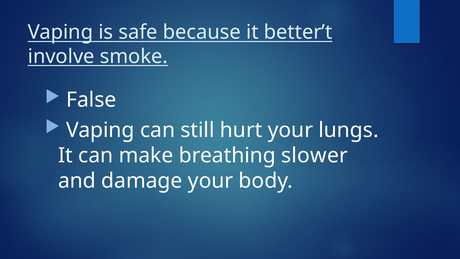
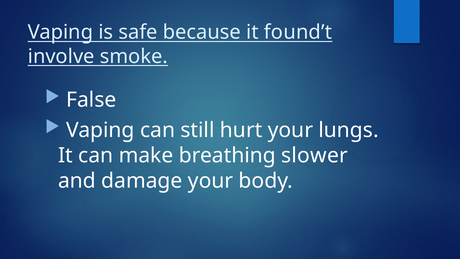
better’t: better’t -> found’t (298, 32)
